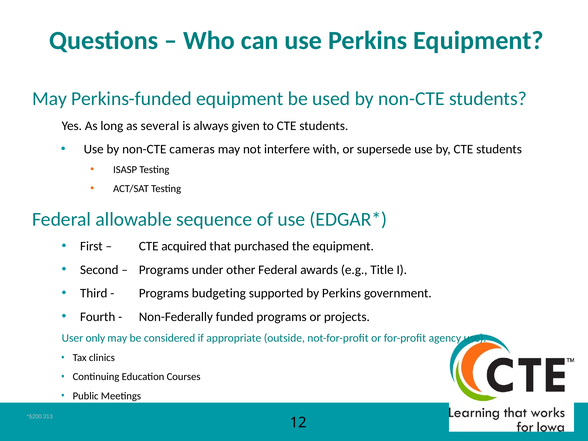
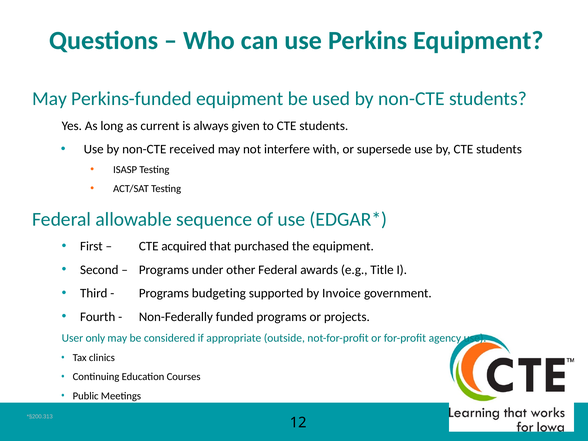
several: several -> current (160, 126)
cameras: cameras -> received (192, 149)
by Perkins: Perkins -> Invoice (341, 293)
